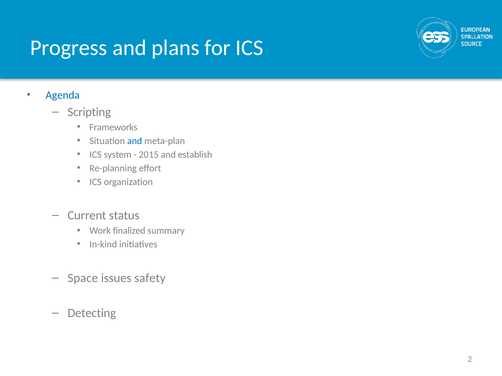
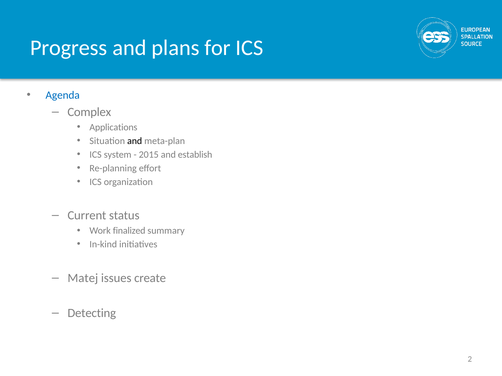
Scripting: Scripting -> Complex (89, 112)
Frameworks: Frameworks -> Applications (113, 127)
and colour: blue -> black (135, 141)
Space: Space -> Matej (83, 278)
safety: safety -> create (150, 278)
